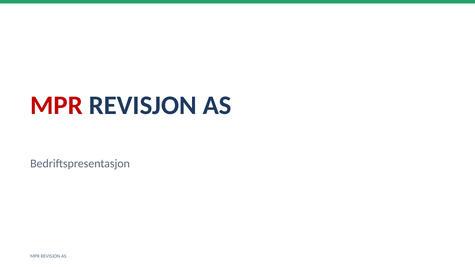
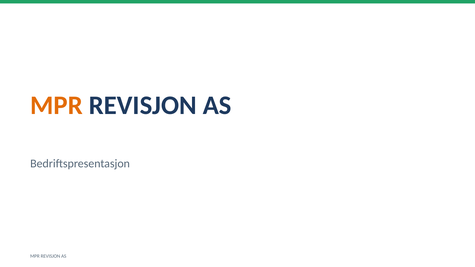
MPR colour: red -> orange (56, 105)
